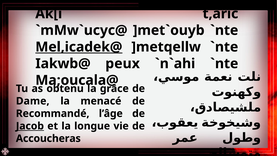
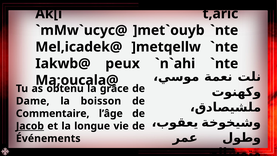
Mel,icadek@ underline: present -> none (79, 47)
menacé: menacé -> boisson (101, 101)
Recommandé: Recommandé -> Commentaire (53, 113)
Accoucheras: Accoucheras -> Événements (48, 138)
